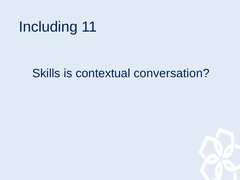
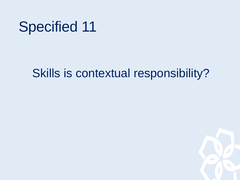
Including: Including -> Specified (48, 27)
conversation: conversation -> responsibility (172, 73)
